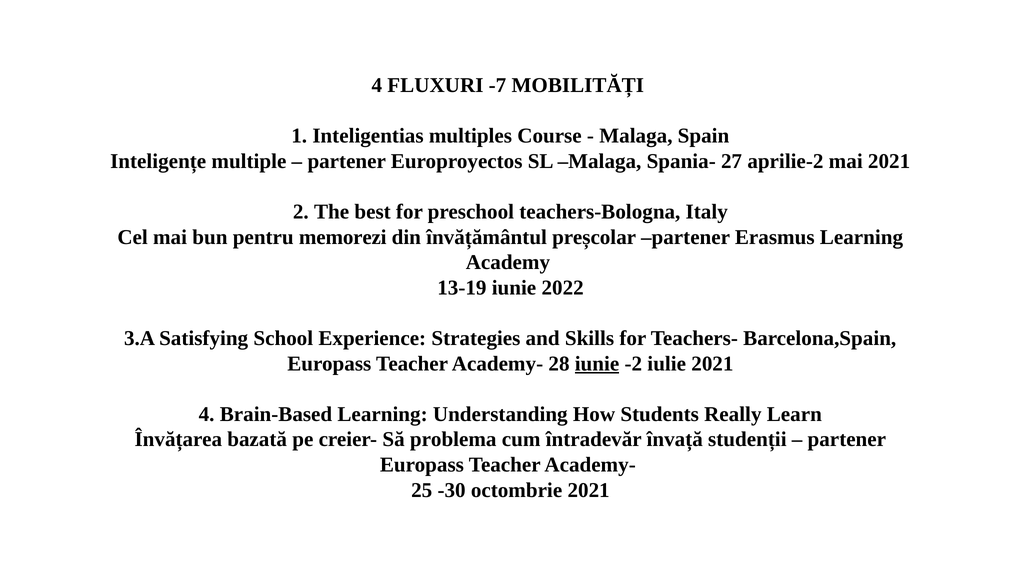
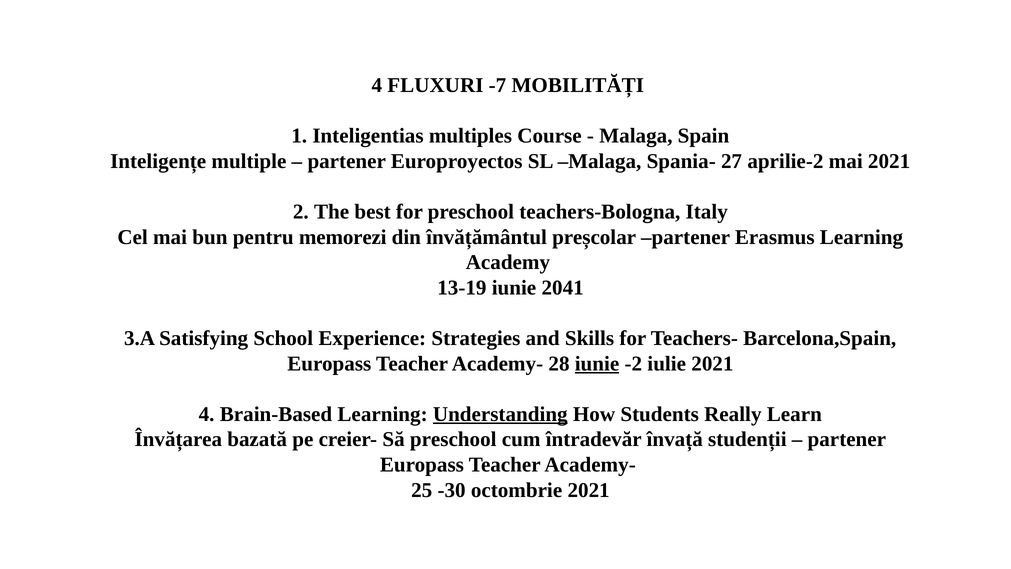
2022: 2022 -> 2041 (563, 288)
Understanding underline: none -> present (500, 414)
Să problema: problema -> preschool (453, 439)
